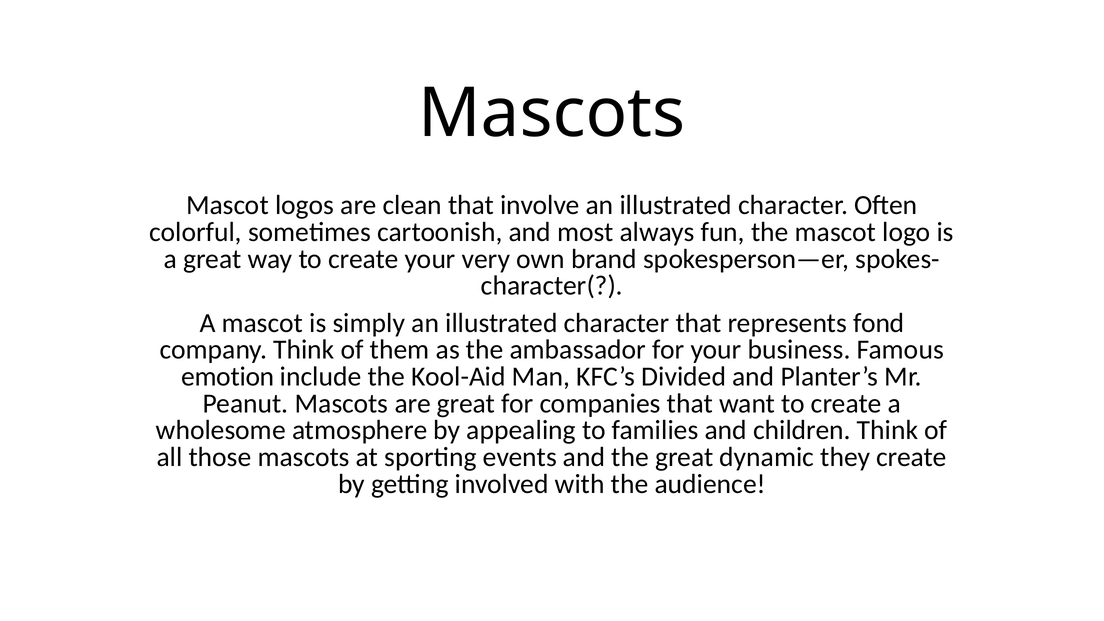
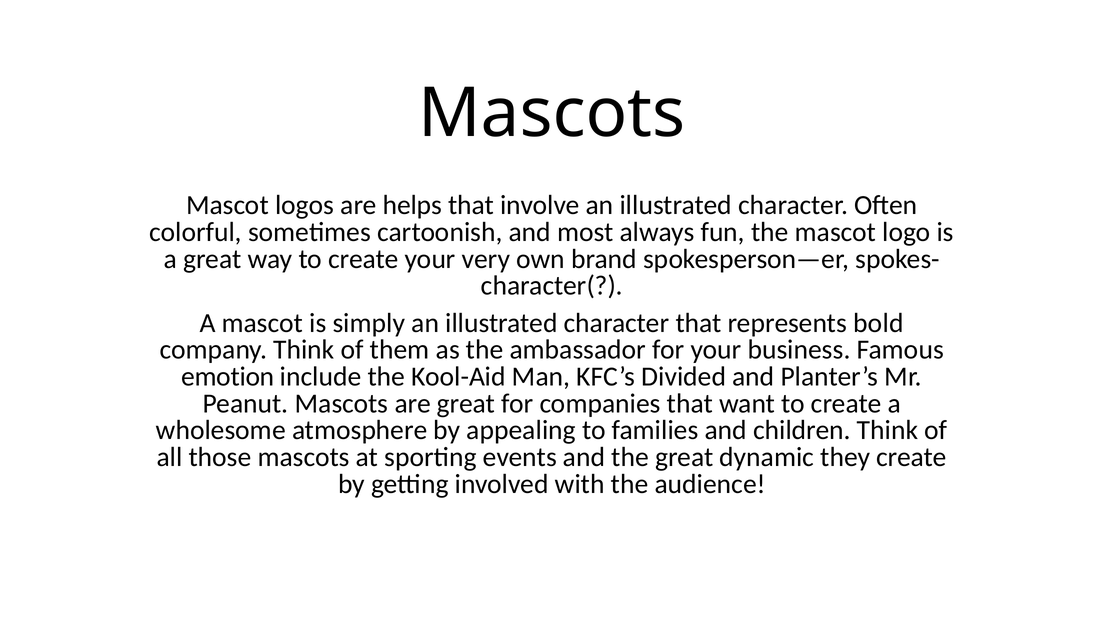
clean: clean -> helps (412, 205)
fond: fond -> bold (878, 323)
